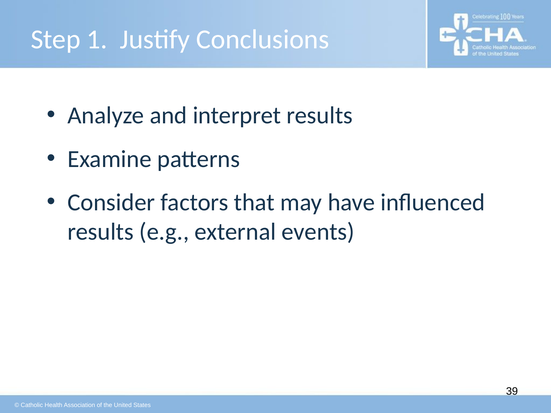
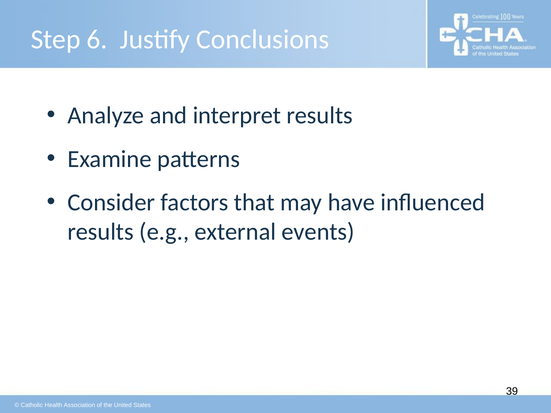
1: 1 -> 6 (97, 39)
